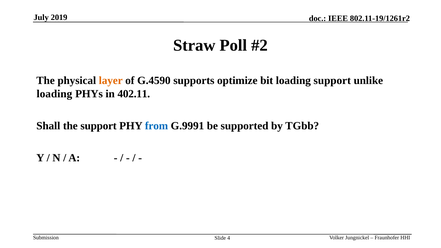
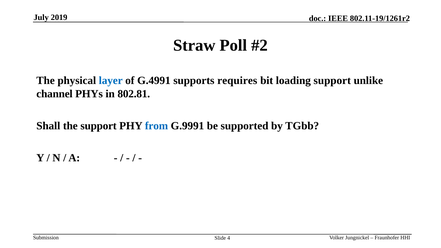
layer colour: orange -> blue (111, 81)
G.4590: G.4590 -> G.4991 (154, 81)
optimize: optimize -> requires (237, 81)
loading: loading -> channel (55, 94)
402.11: 402.11 -> 802.81 (134, 94)
